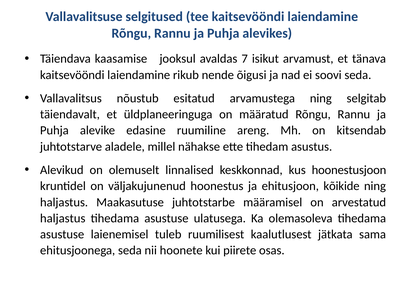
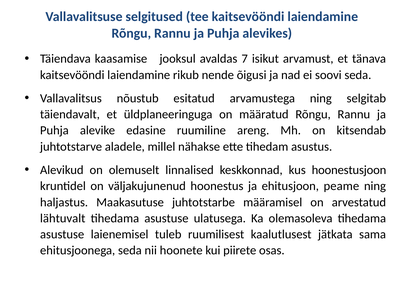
kõikide: kõikide -> peame (341, 186)
haljastus: haljastus -> lähtuvalt (63, 218)
